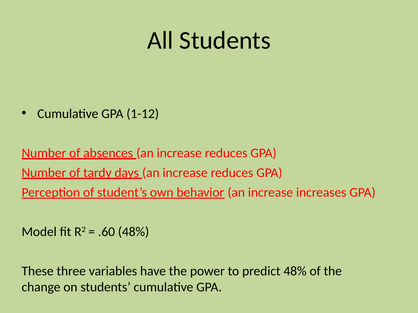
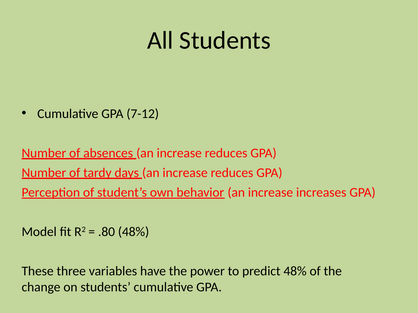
1-12: 1-12 -> 7-12 (143, 114)
.60: .60 -> .80 (106, 232)
